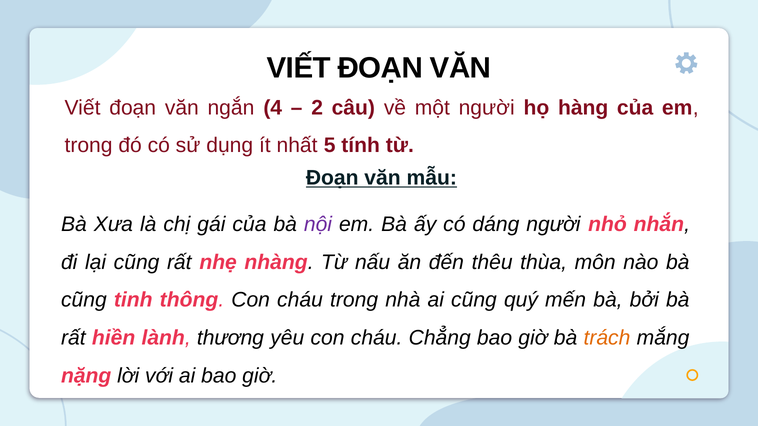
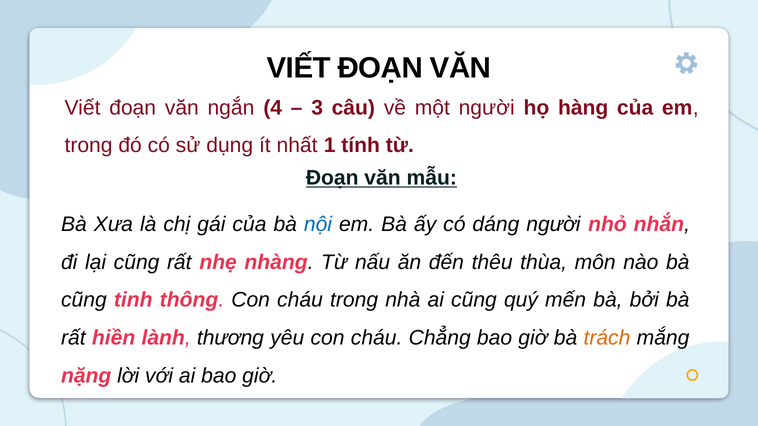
2: 2 -> 3 (317, 108)
5: 5 -> 1 (330, 146)
nội colour: purple -> blue (318, 224)
